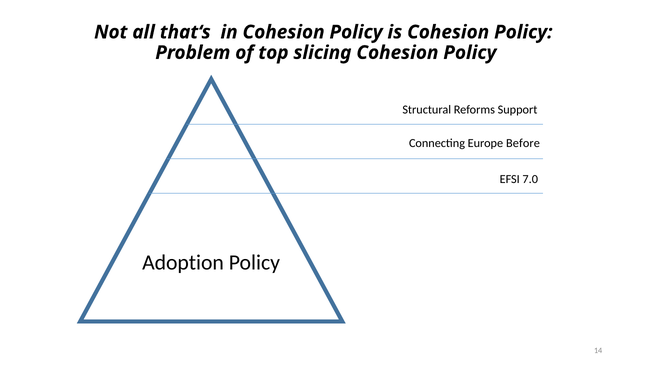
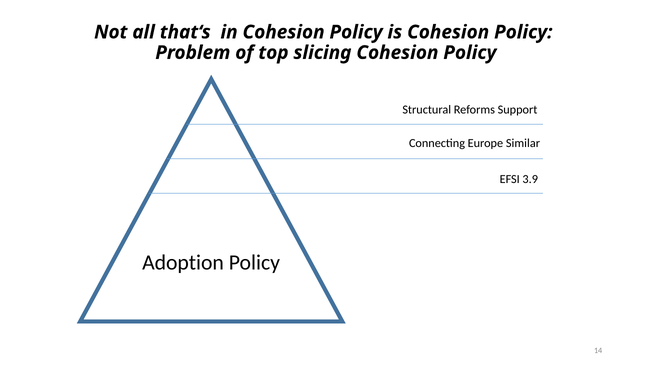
Before: Before -> Similar (523, 143)
7.0: 7.0 -> 3.9 (530, 179)
